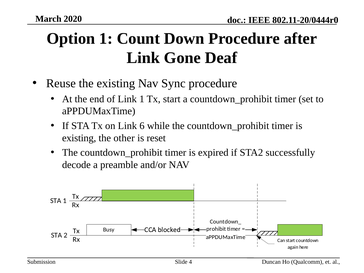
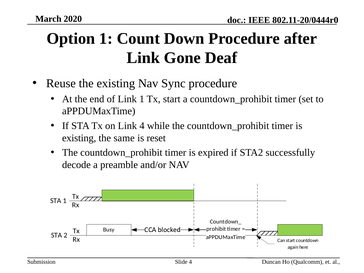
Link 6: 6 -> 4 (142, 126)
other: other -> same (124, 138)
